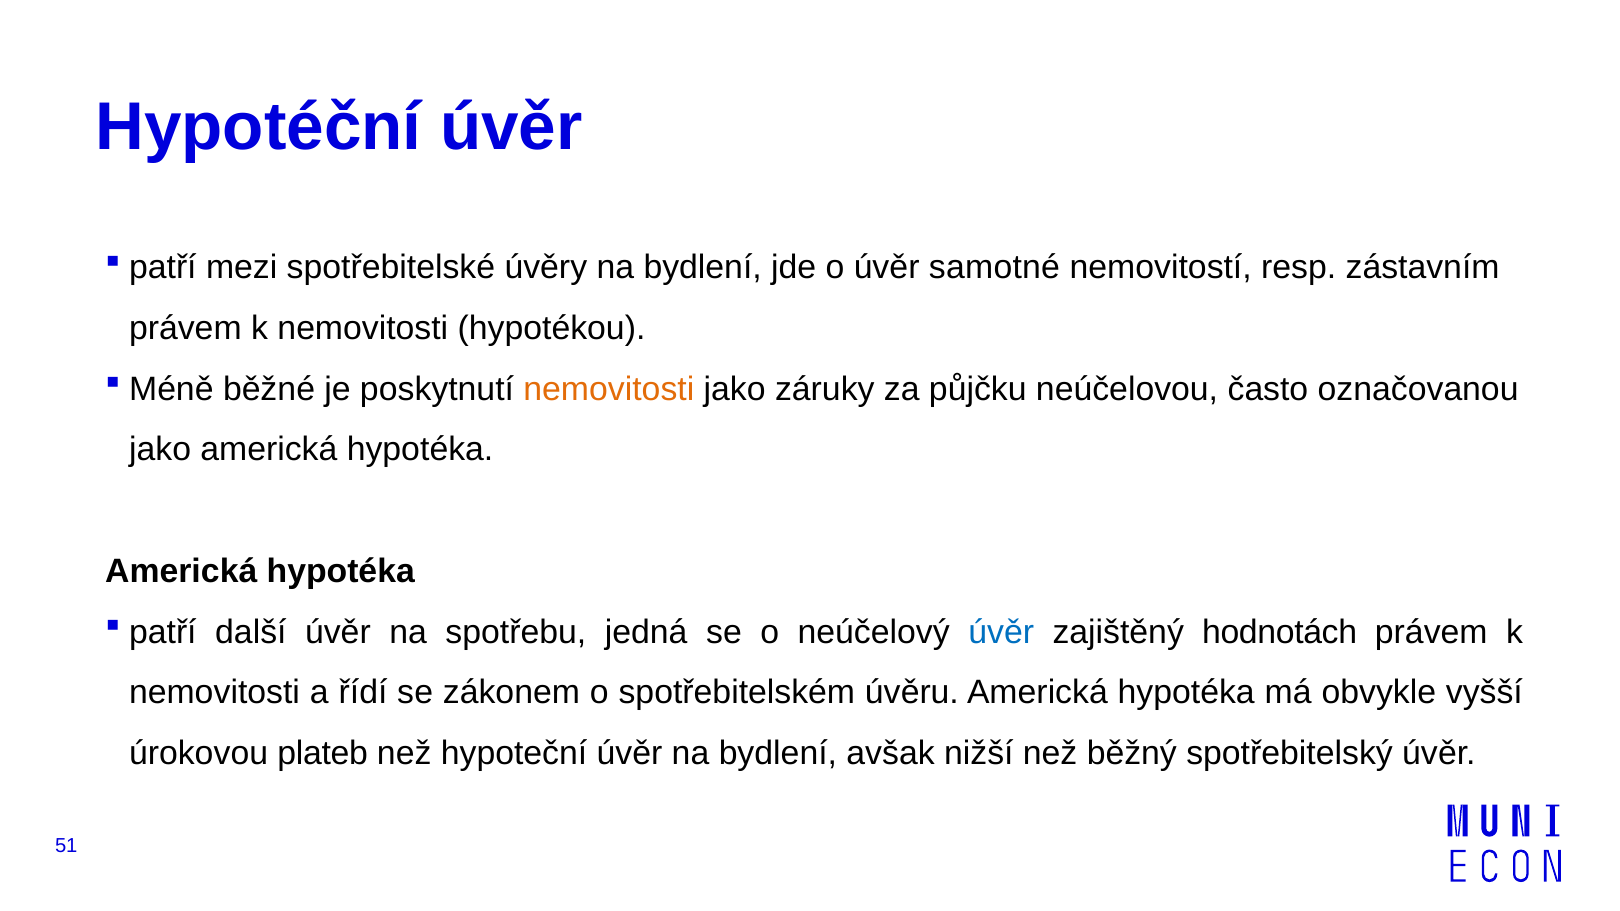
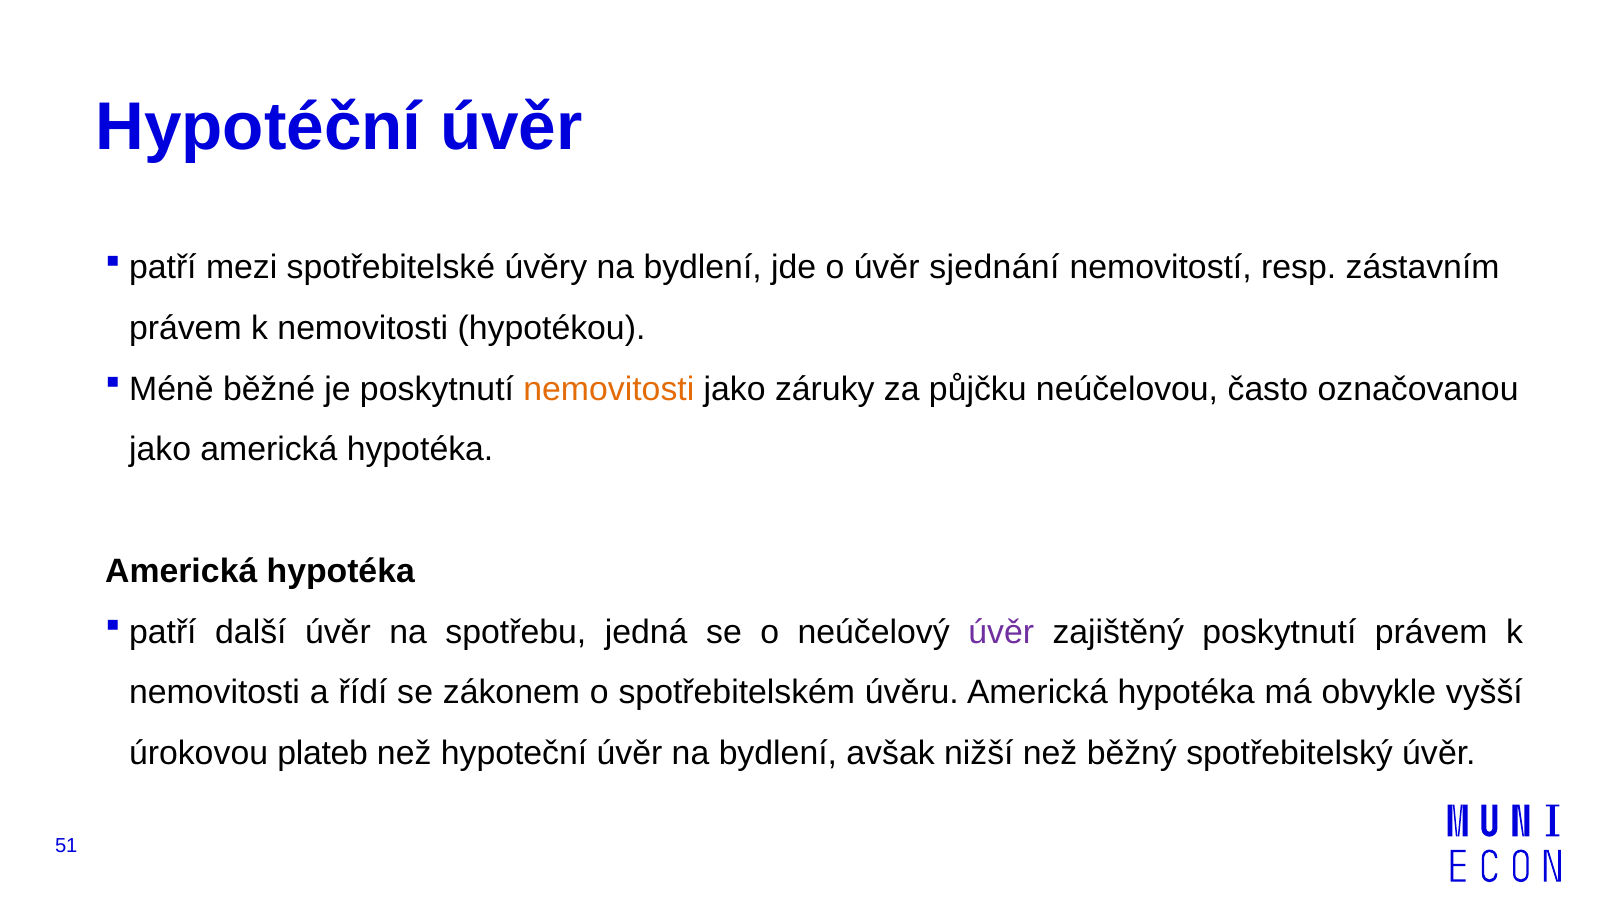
samotné: samotné -> sjednání (994, 268)
úvěr colour: blue -> purple (1001, 632)
zajištěný hodnotách: hodnotách -> poskytnutí (1279, 632)
